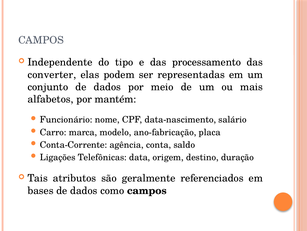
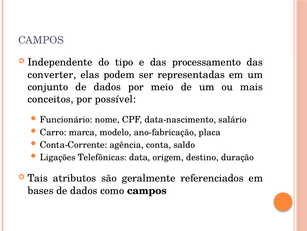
alfabetos: alfabetos -> conceitos (51, 99)
mantém: mantém -> possível (115, 99)
